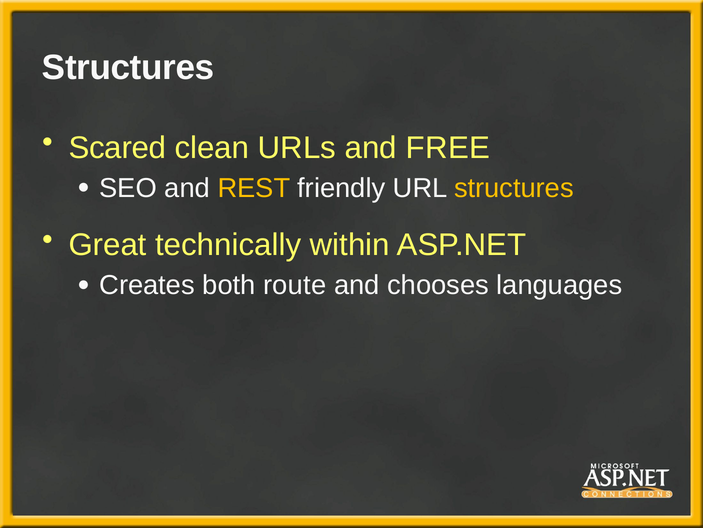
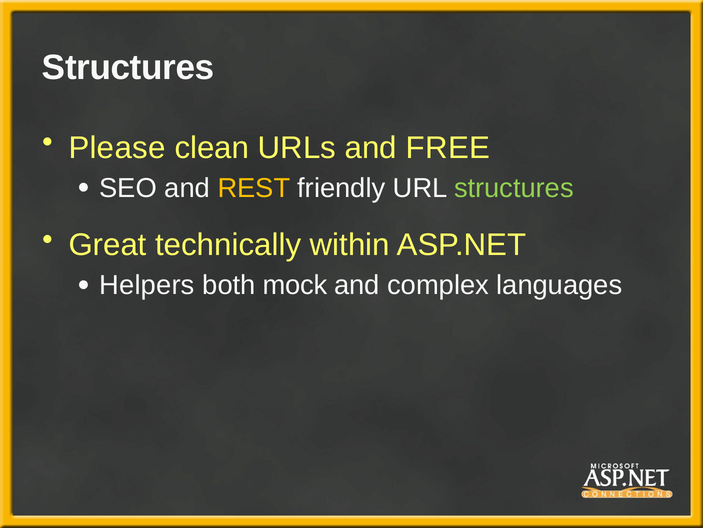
Scared: Scared -> Please (117, 147)
structures colour: yellow -> light green (514, 188)
Creates: Creates -> Helpers (147, 285)
route: route -> mock (295, 285)
chooses: chooses -> complex (438, 285)
